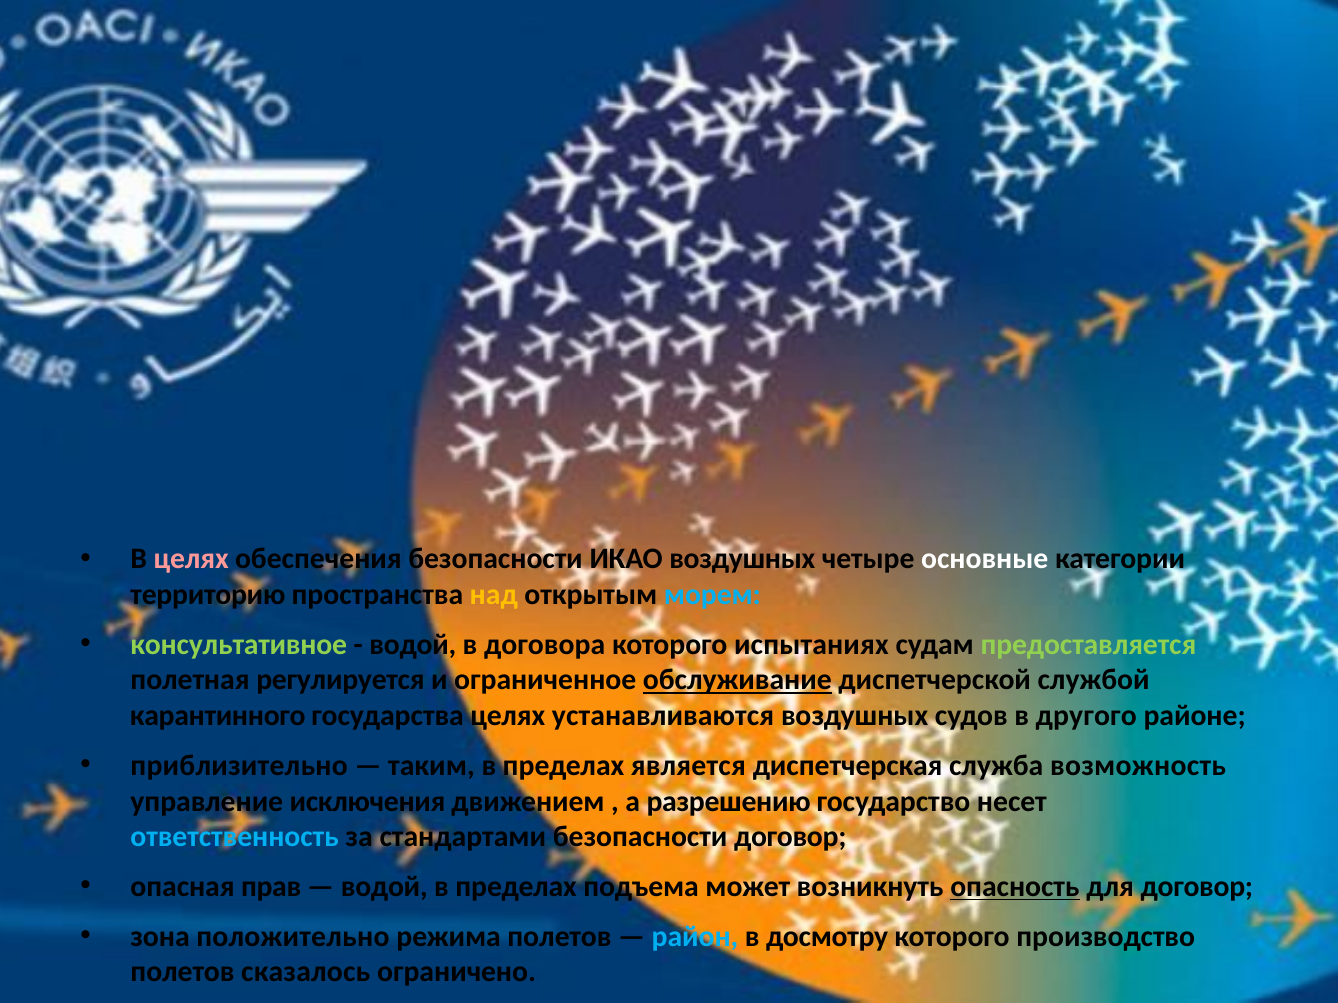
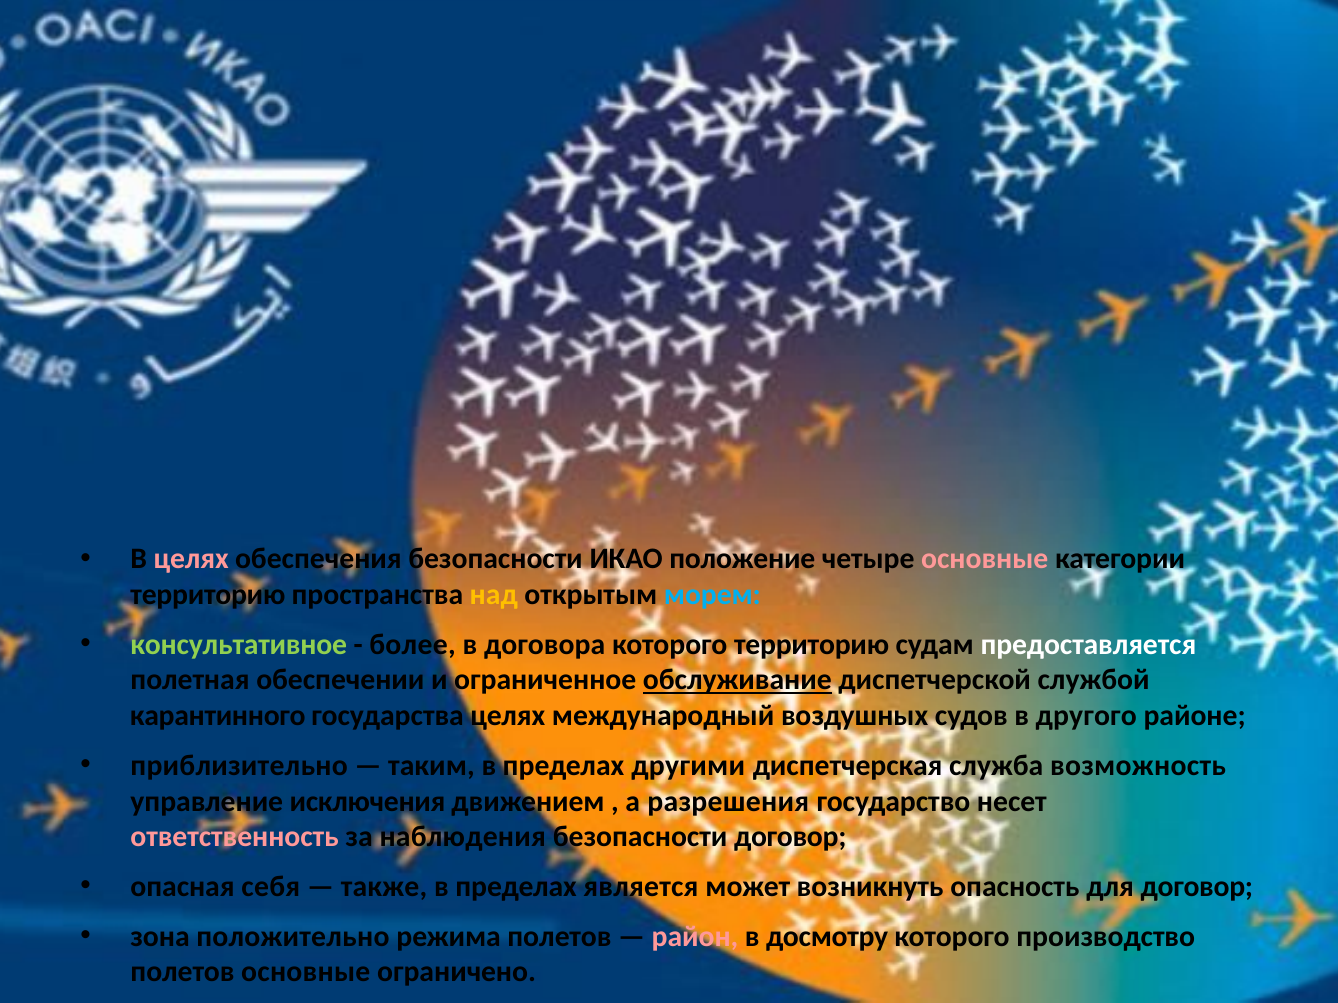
ИКАО воздушных: воздушных -> положение (742, 559)
основные colour: white -> pink (985, 559)
водой: водой -> более (413, 645)
которого испытаниях: испытаниях -> территорию (812, 645)
предоставляется colour: light green -> white (1088, 645)
регулируется: регулируется -> обеспечении (340, 681)
устанавливаются: устанавливаются -> международный (663, 716)
является: является -> другими (688, 766)
разрешению: разрешению -> разрешения (728, 802)
ответственность colour: light blue -> pink (235, 837)
стандартами: стандартами -> наблюдения (463, 837)
прав: прав -> себя (271, 887)
водой: водой -> также (384, 887)
подъема: подъема -> является (641, 887)
опасность underline: present -> none (1015, 887)
район colour: light blue -> pink (695, 937)
полетов сказалось: сказалось -> основные (306, 973)
